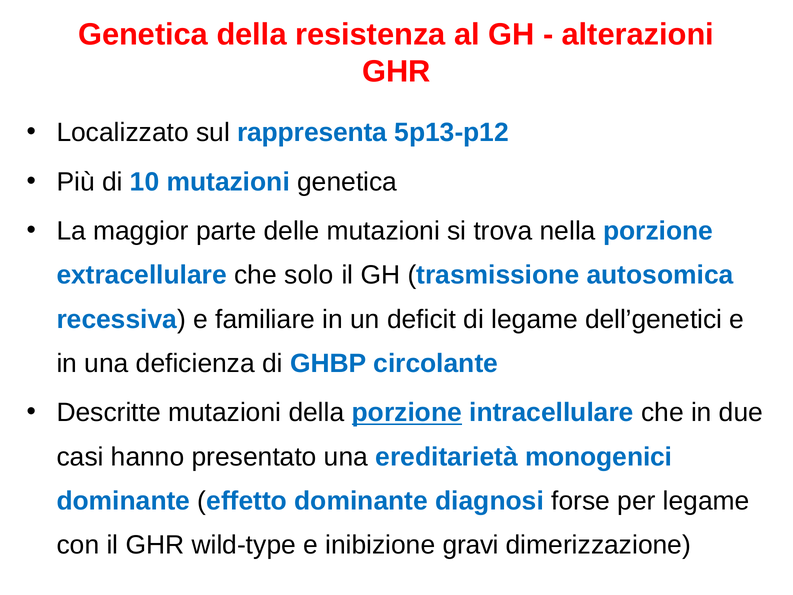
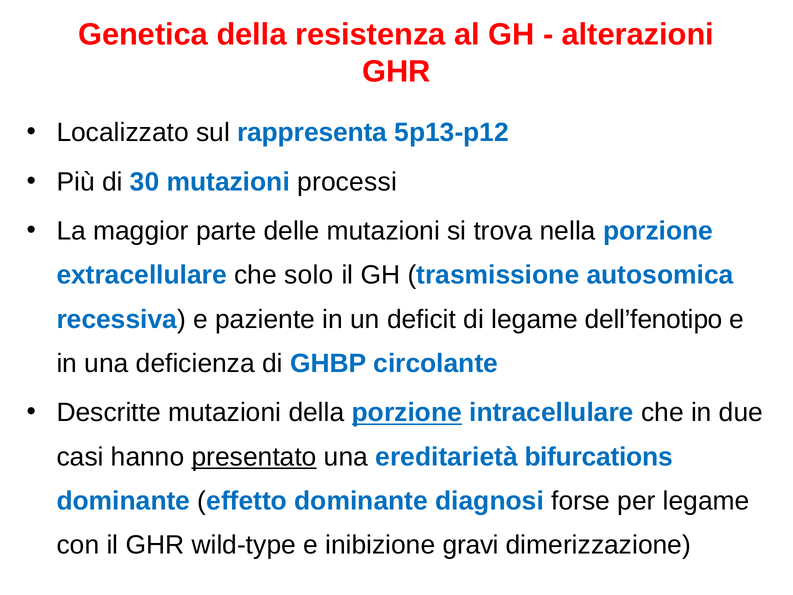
10: 10 -> 30 (145, 182)
mutazioni genetica: genetica -> processi (347, 182)
familiare: familiare -> paziente (265, 319)
dell’genetici: dell’genetici -> dell’fenotipo (654, 319)
presentato underline: none -> present (254, 457)
monogenici: monogenici -> bifurcations (599, 457)
